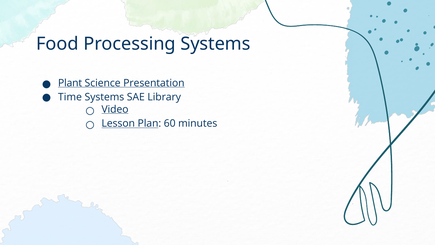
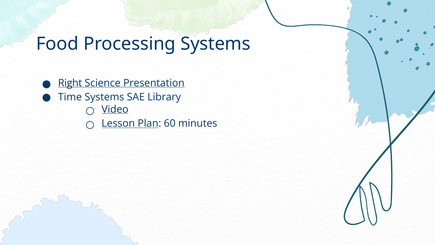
Plant: Plant -> Right (70, 83)
